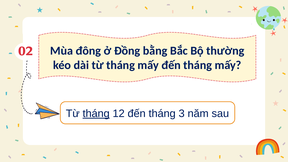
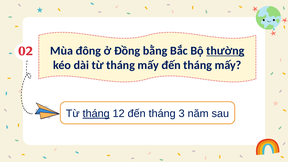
thường underline: none -> present (225, 51)
